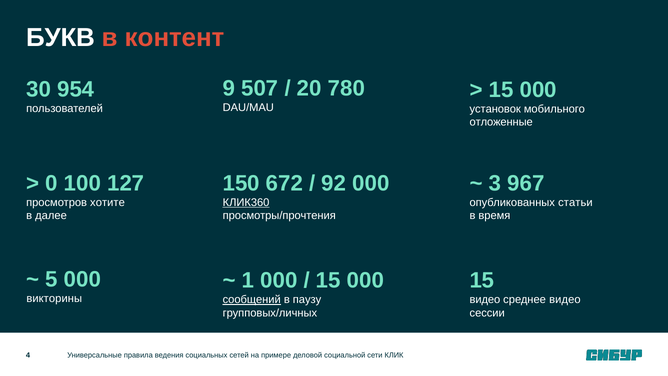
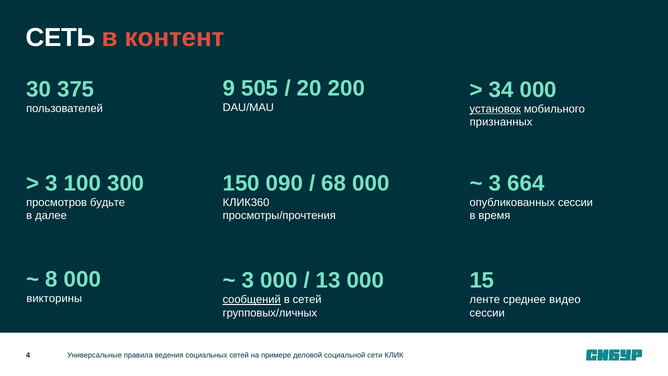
БУКВ: БУКВ -> СЕТЬ (61, 37)
507: 507 -> 505 (260, 88)
780: 780 -> 200 (346, 88)
954: 954 -> 375 (76, 89)
15: 15 -> 34 (501, 90)
установок underline: none -> present (495, 109)
отложенные: отложенные -> признанных (501, 122)
0: 0 -> 3 (52, 183)
127: 127 -> 300 (126, 183)
672: 672 -> 090 (285, 183)
92: 92 -> 68 (334, 183)
967: 967 -> 664 (526, 183)
хотите: хотите -> будьте (108, 202)
КЛИК360 underline: present -> none (246, 202)
опубликованных статьи: статьи -> сессии (575, 202)
5: 5 -> 8 (52, 279)
1: 1 -> 3 (248, 280)
15: 15 -> 13 (328, 280)
в паузу: паузу -> сетей (307, 300)
видео: видео -> ленте (485, 300)
